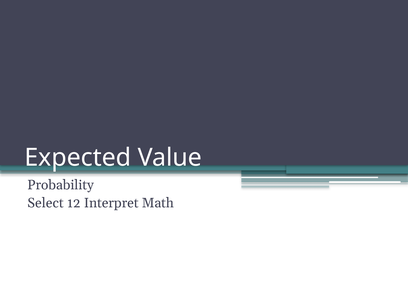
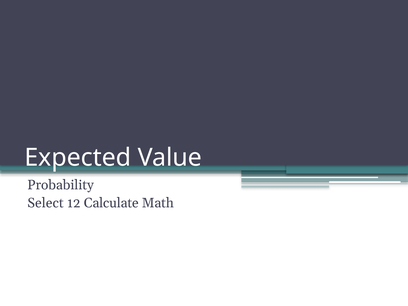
Interpret: Interpret -> Calculate (111, 203)
